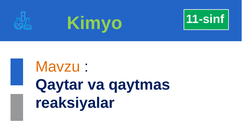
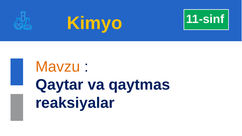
Kimyo colour: light green -> yellow (95, 23)
